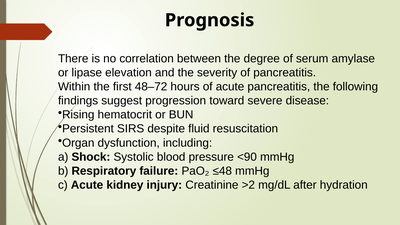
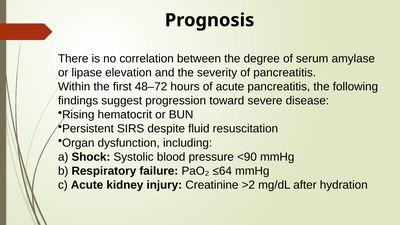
≤48: ≤48 -> ≤64 (222, 171)
